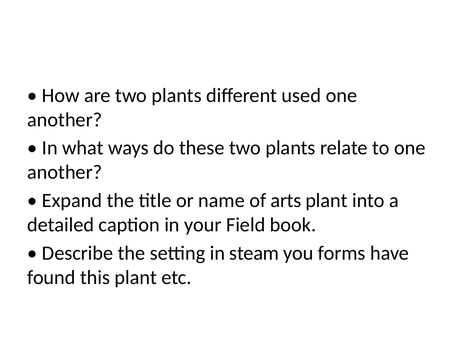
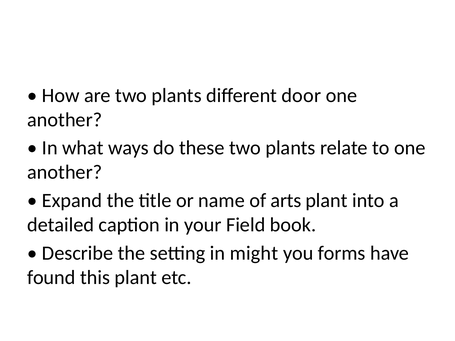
used: used -> door (301, 95)
steam: steam -> might (254, 253)
